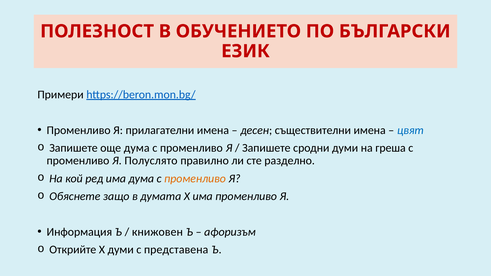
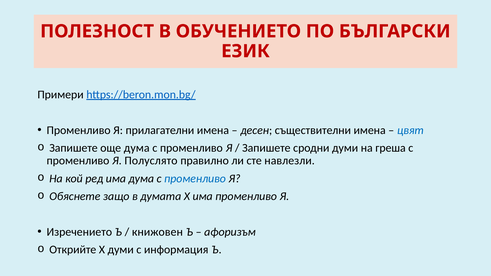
разделно: разделно -> навлезли (290, 161)
променливо colour: orange -> blue (195, 179)
Информация: Информация -> Изречението (79, 232)
представена: представена -> информация (176, 250)
